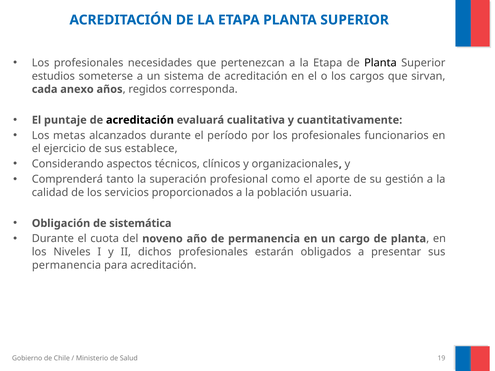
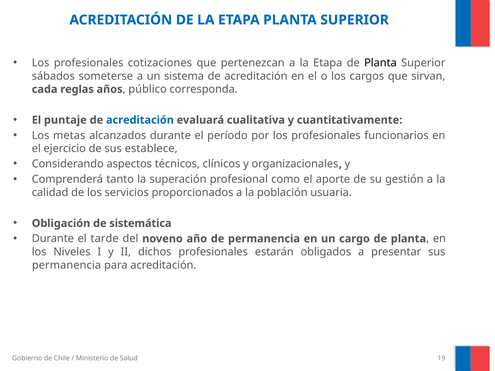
necesidades: necesidades -> cotizaciones (160, 63)
estudios: estudios -> sábados (53, 76)
anexo: anexo -> reglas (77, 89)
regidos: regidos -> público (148, 89)
acreditación colour: black -> blue (140, 120)
cuota: cuota -> tarde (105, 239)
